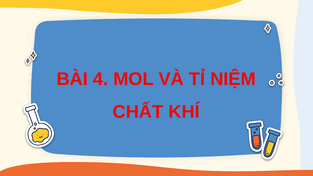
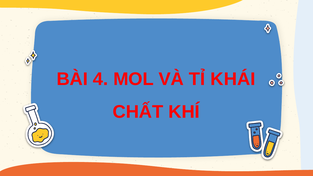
NIỆM: NIỆM -> KHÁI (233, 79)
